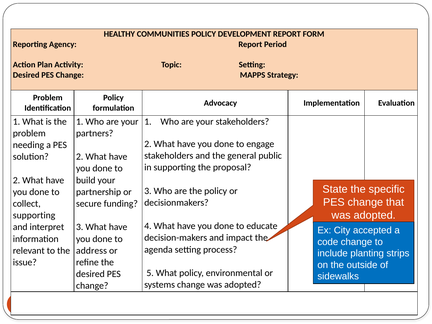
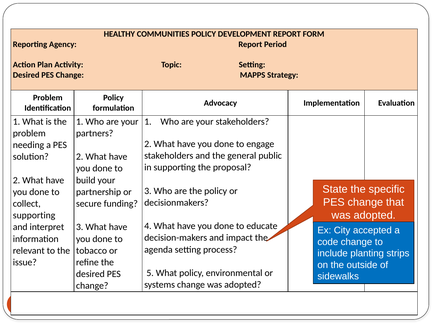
address: address -> tobacco (92, 251)
